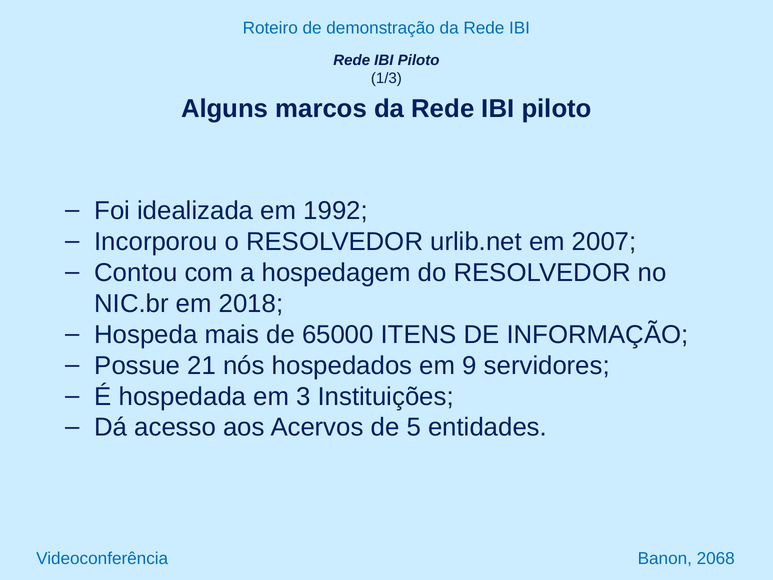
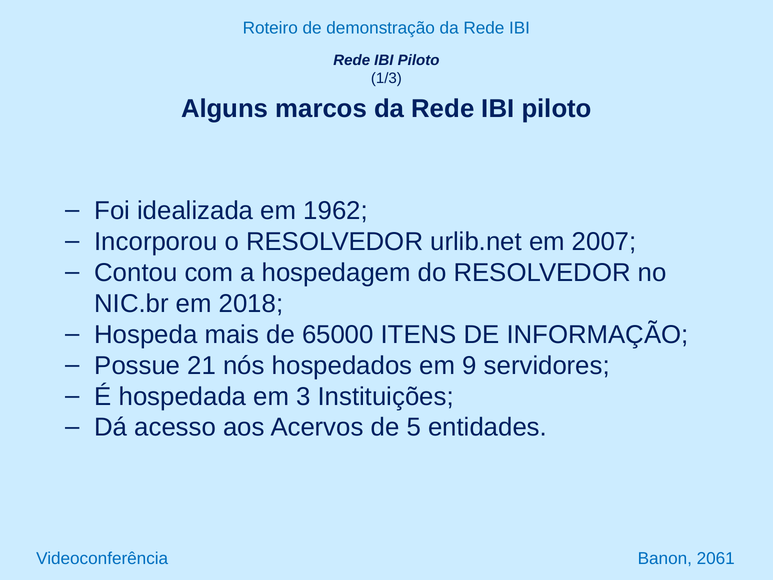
1992: 1992 -> 1962 (336, 211)
2068: 2068 -> 2061 (716, 558)
